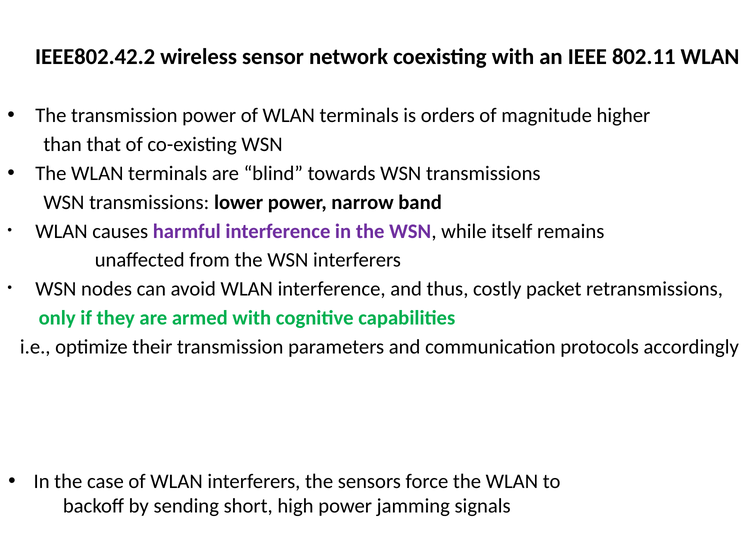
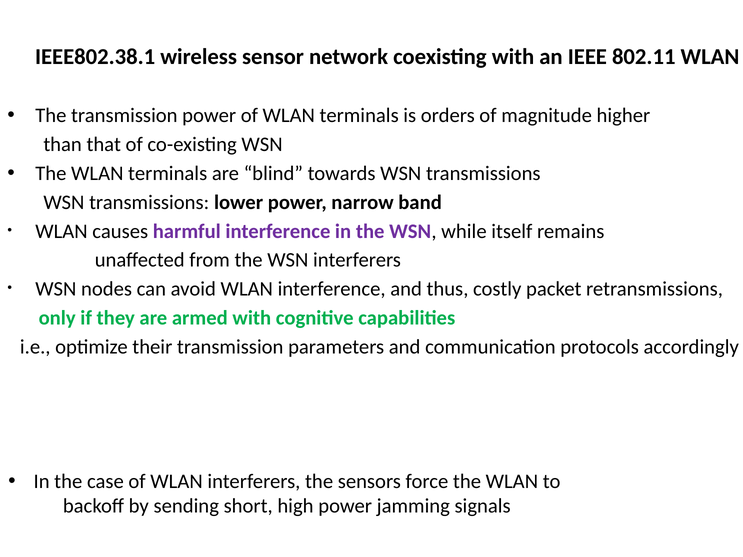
IEEE802.42.2: IEEE802.42.2 -> IEEE802.38.1 (95, 57)
